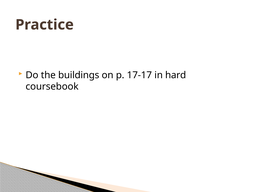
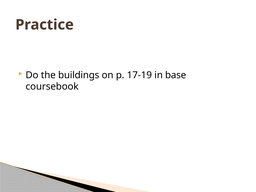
17-17: 17-17 -> 17-19 (139, 75)
hard: hard -> base (176, 75)
